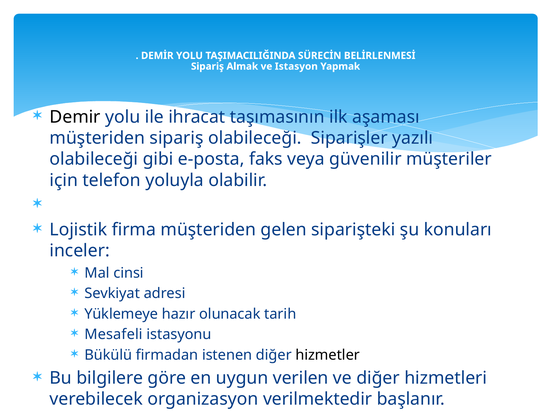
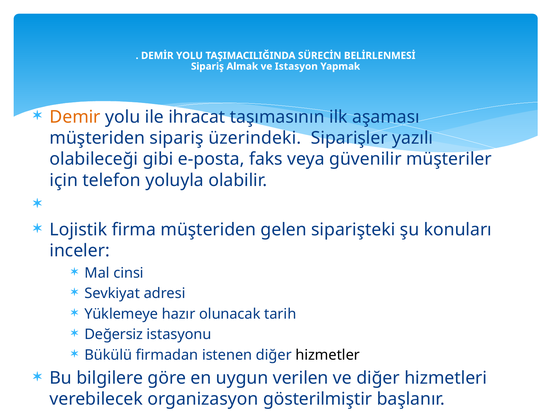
Demir colour: black -> orange (75, 117)
sipariş olabileceği: olabileceği -> üzerindeki (255, 138)
Mesafeli: Mesafeli -> Değersiz (114, 335)
verilmektedir: verilmektedir -> gösterilmiştir (318, 399)
